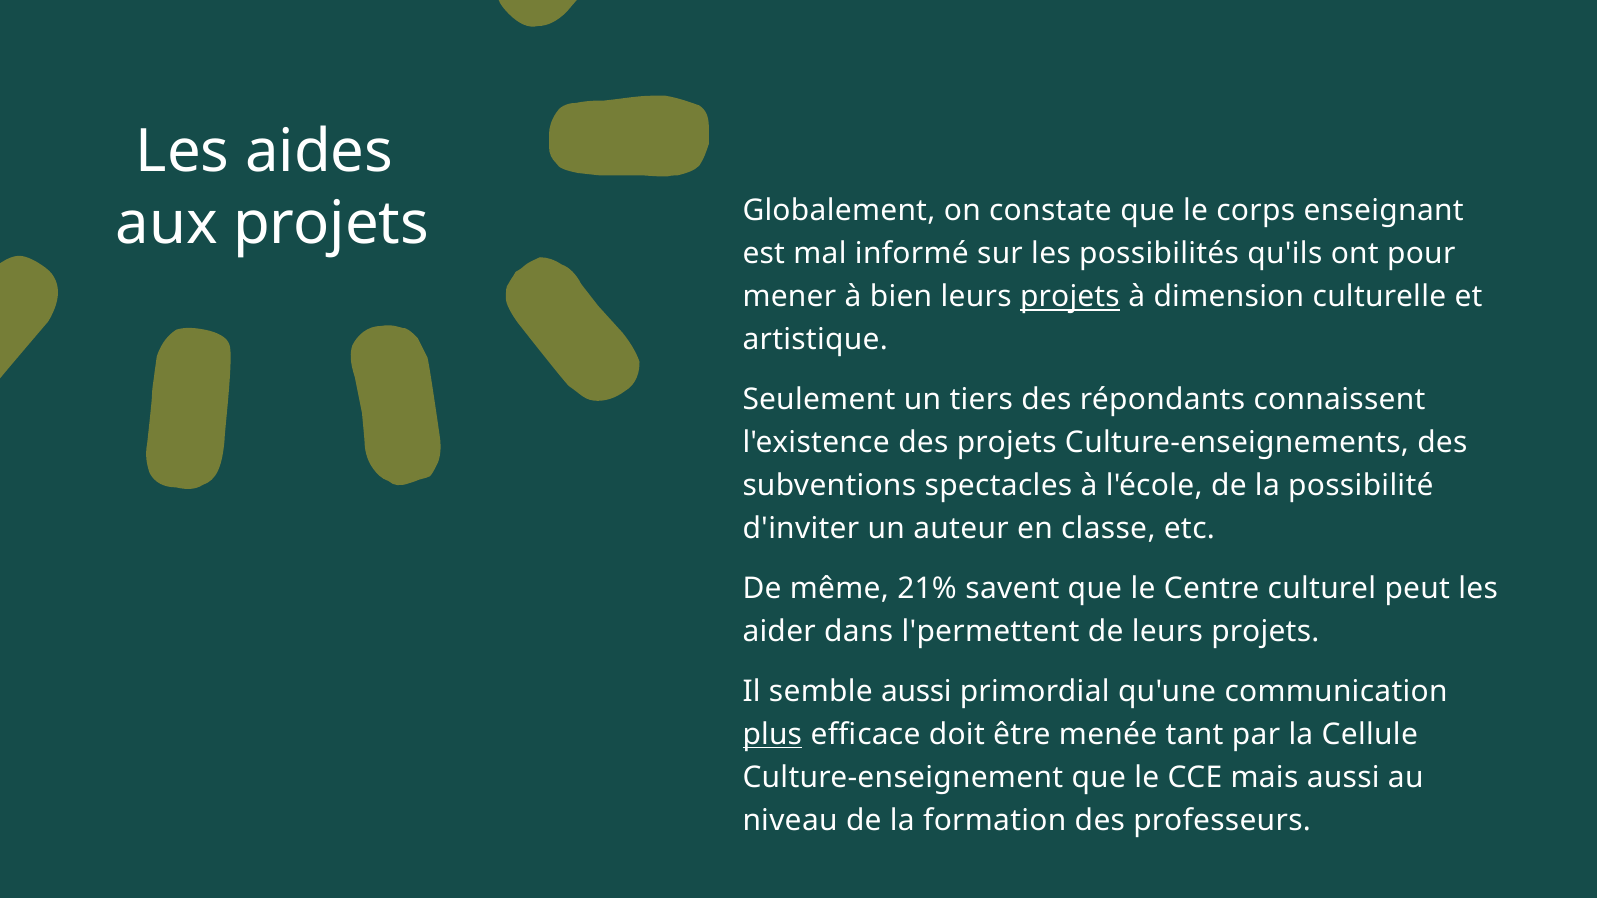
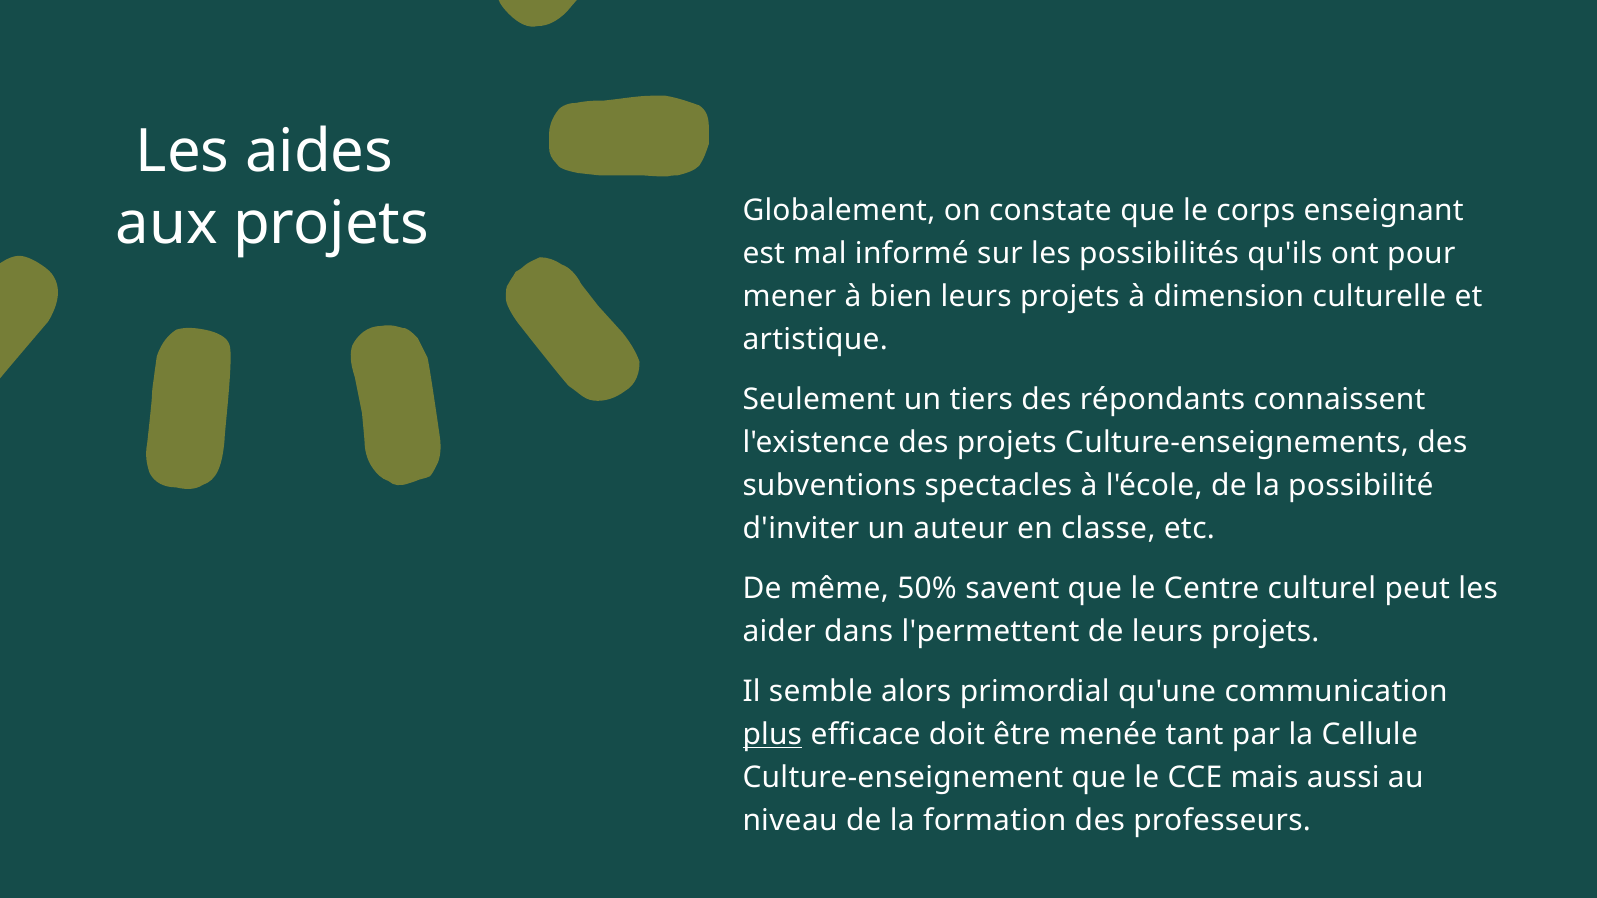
projets underline: present -> none (1070, 297)
21%: 21% -> 50% (927, 589)
semble aussi: aussi -> alors (916, 692)
